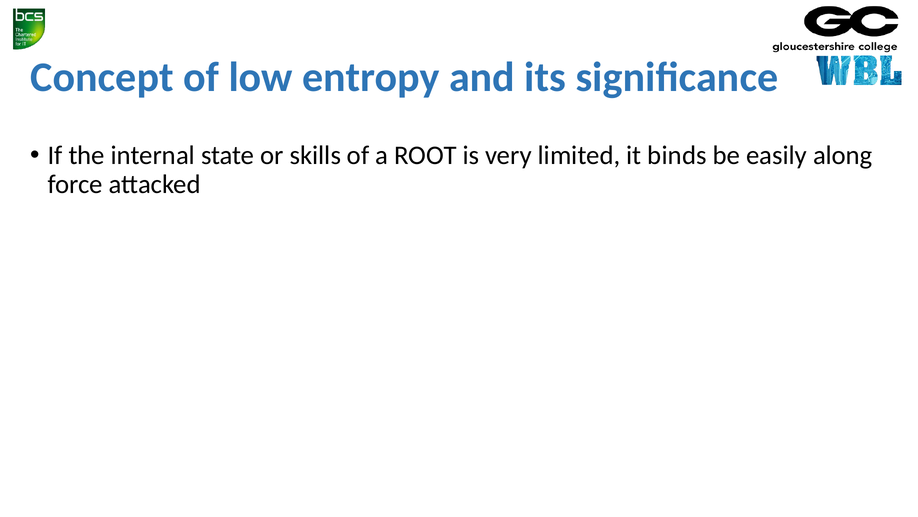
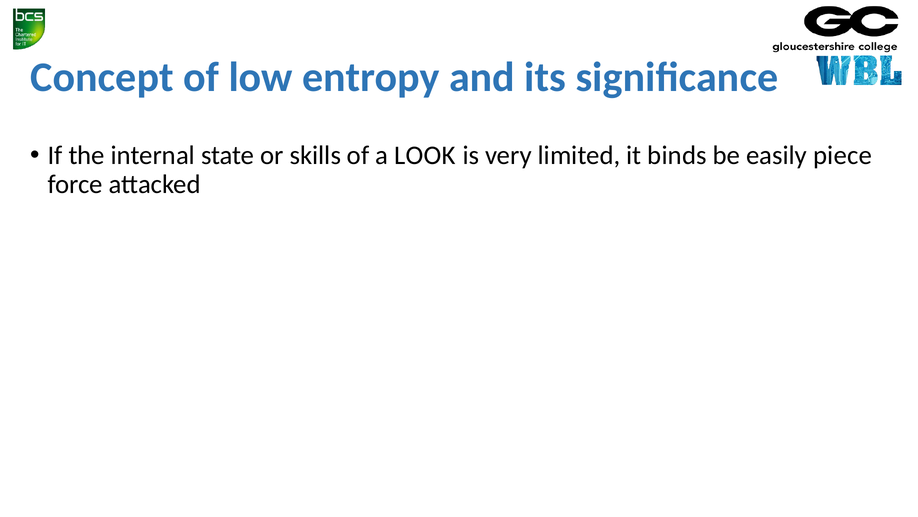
ROOT: ROOT -> LOOK (425, 155)
along: along -> piece (843, 155)
